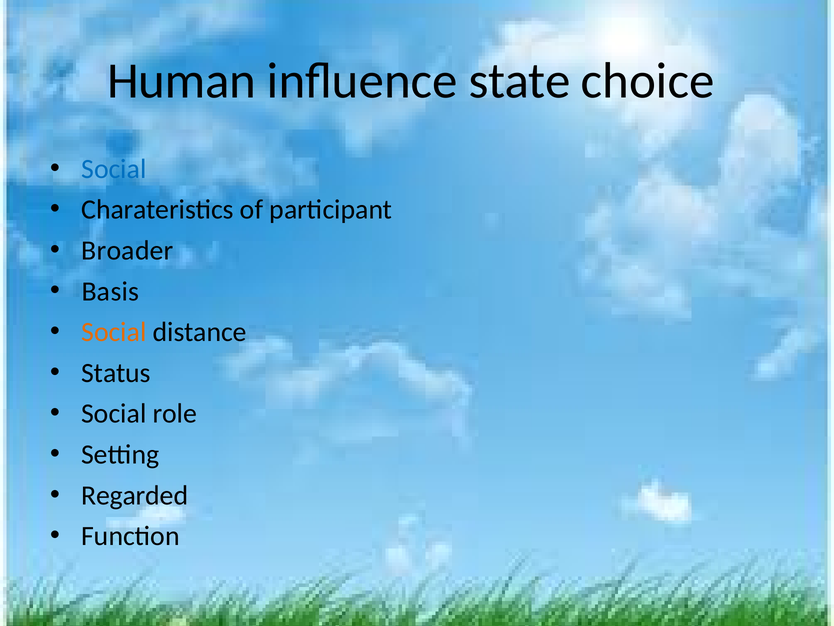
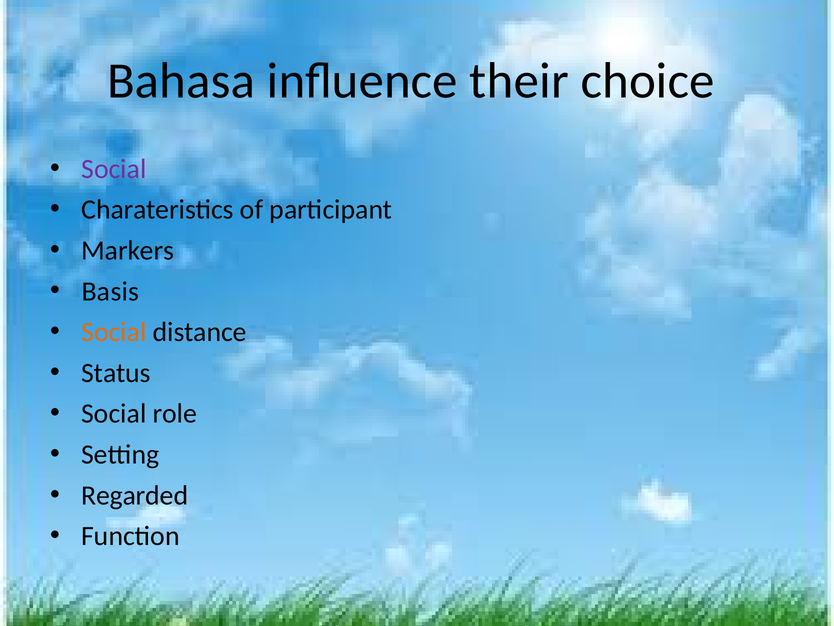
Human: Human -> Bahasa (181, 81)
state: state -> their (519, 81)
Social colour: blue -> purple (114, 169)
Broader: Broader -> Markers (128, 250)
